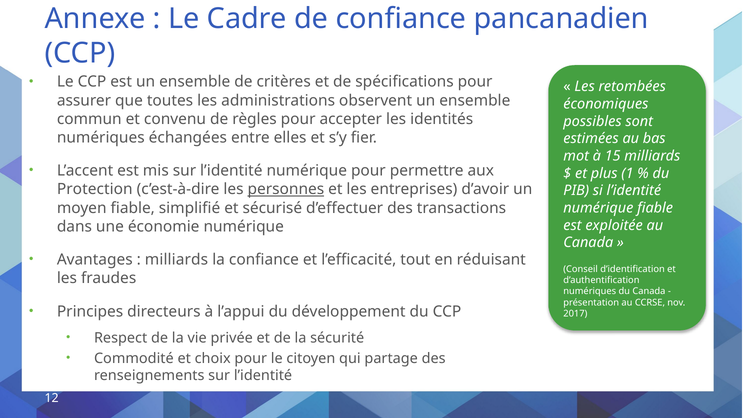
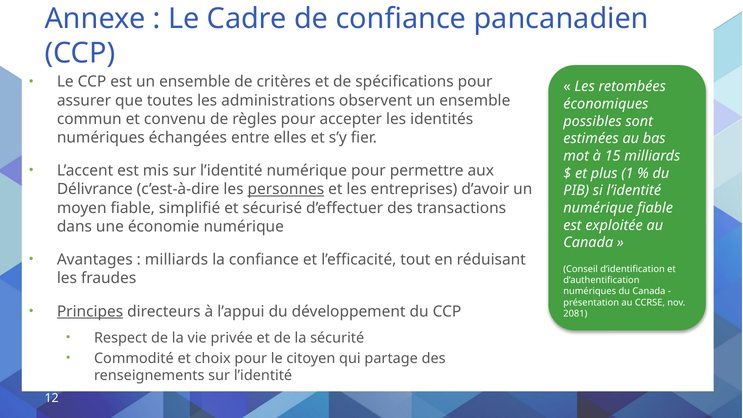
Protection: Protection -> Délivrance (95, 189)
Principes underline: none -> present (90, 311)
2017: 2017 -> 2081 (575, 314)
